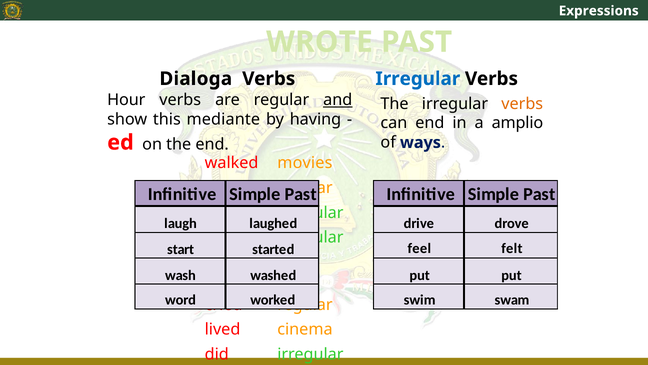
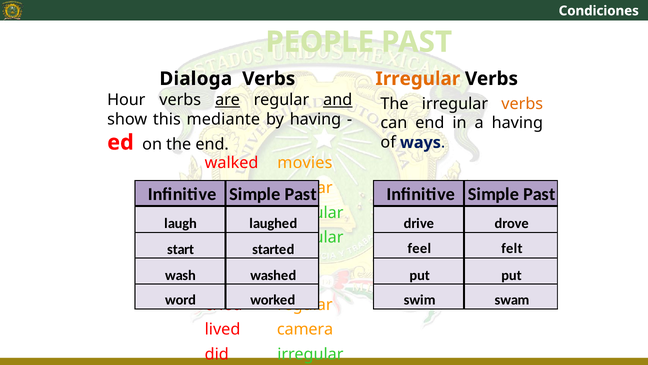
Expressions: Expressions -> Condiciones (599, 11)
WROTE: WROTE -> PEOPLE (320, 42)
Irregular colour: blue -> orange (418, 79)
are underline: none -> present (228, 100)
a amplio: amplio -> having (517, 123)
cinema: cinema -> camera (305, 329)
